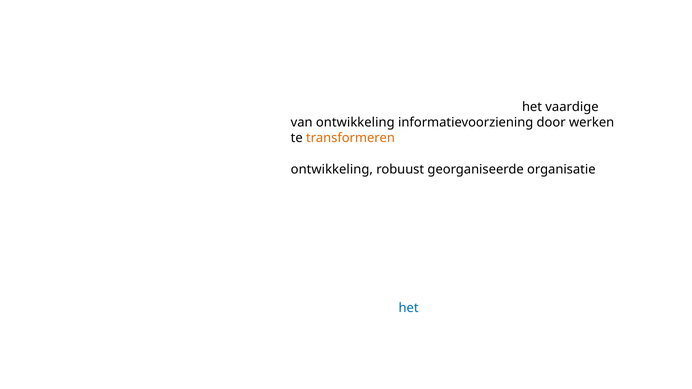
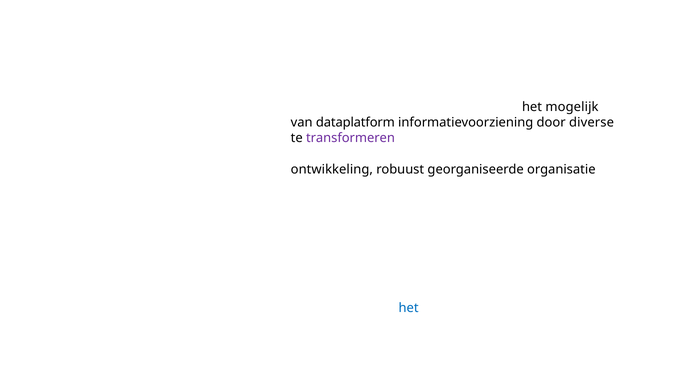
vaardige: vaardige -> mogelijk (572, 107)
van ontwikkeling: ontwikkeling -> dataplatform (355, 123)
werken: werken -> diverse (592, 123)
transformeren colour: orange -> purple (350, 138)
